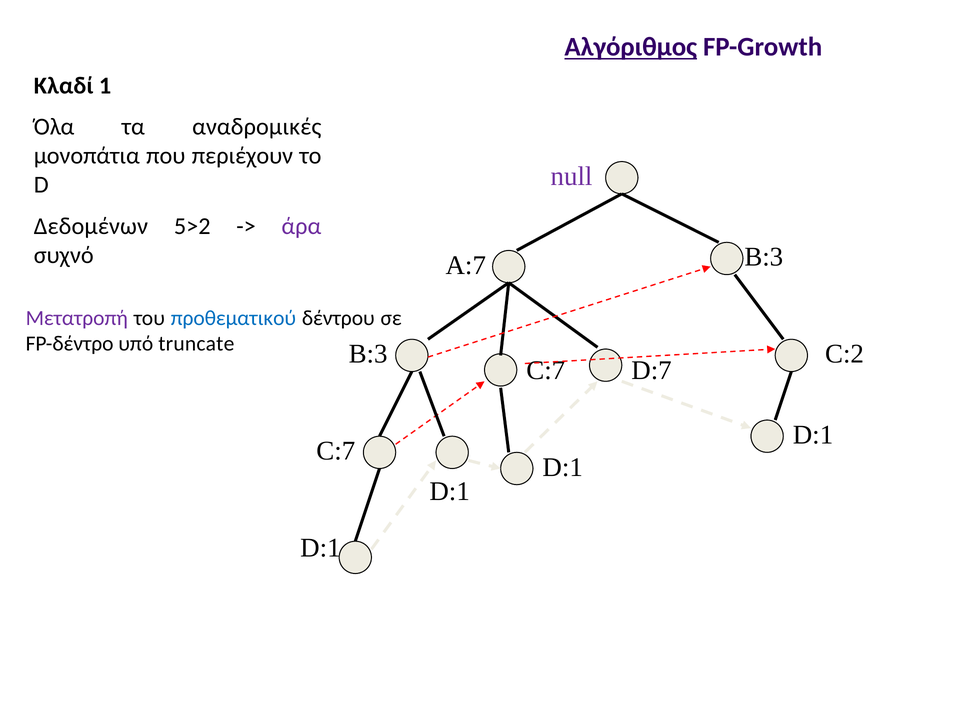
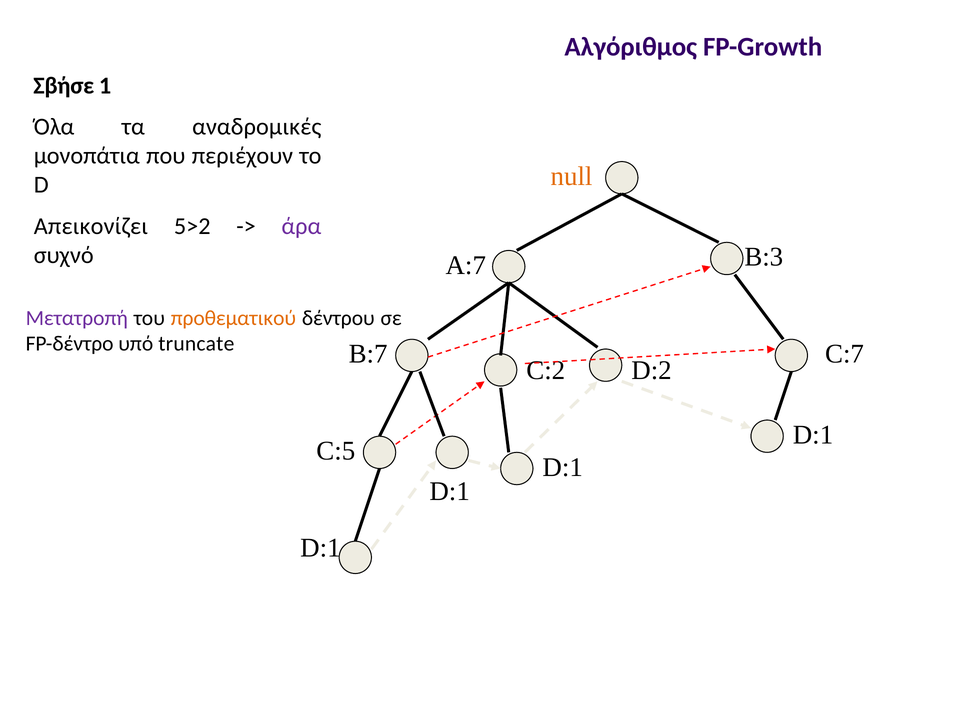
Αλγόριθμος underline: present -> none (631, 47)
Κλαδί: Κλαδί -> Σβήσε (64, 86)
null colour: purple -> orange (572, 176)
Δεδομένων: Δεδομένων -> Απεικονίζει (91, 226)
προθεματικού colour: blue -> orange (233, 318)
B:3: B:3 -> B:7 (368, 354)
C:2: C:2 -> C:7 (845, 354)
C:7: C:7 -> C:2 (546, 370)
D:7: D:7 -> D:2 (652, 370)
C:7: C:7 -> C:5 (336, 451)
